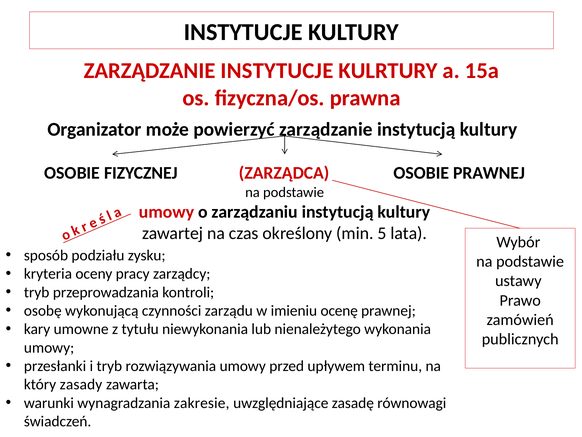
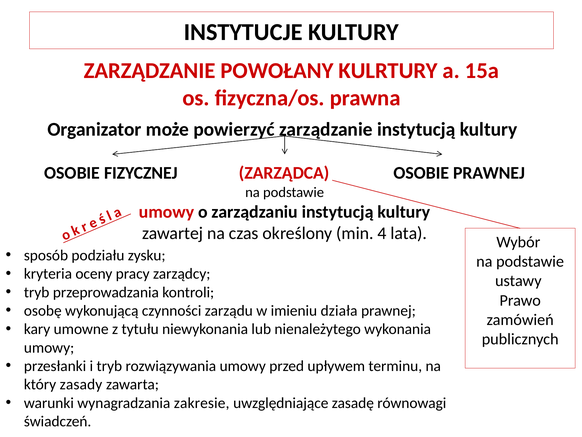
ZARZĄDZANIE INSTYTUCJE: INSTYTUCJE -> POWOŁANY (277, 71)
5: 5 -> 4 (382, 233)
ocenę: ocenę -> działa (339, 310)
